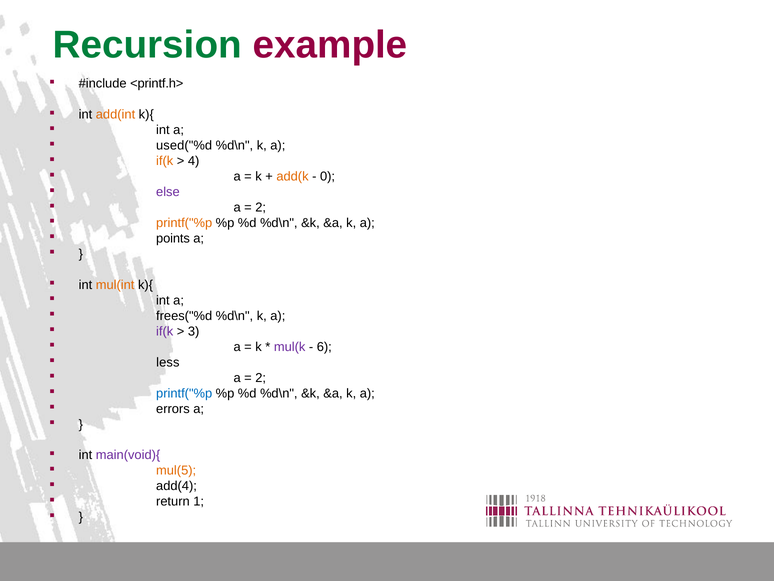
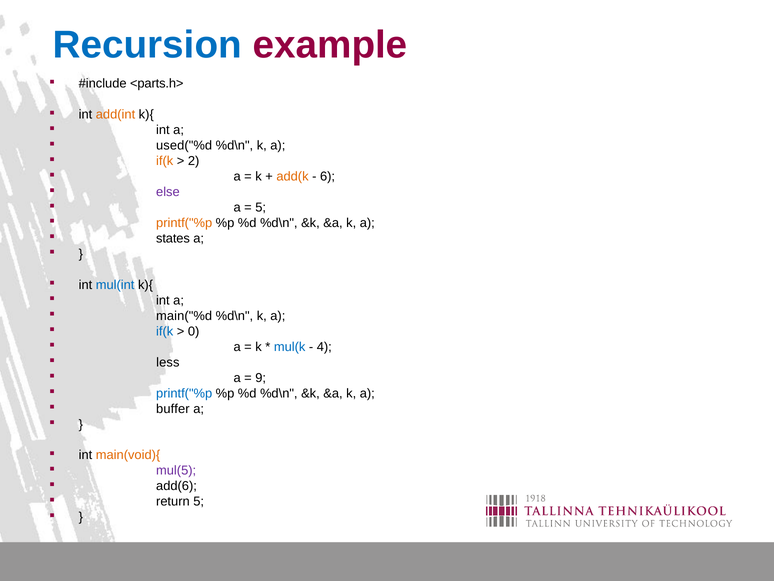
Recursion colour: green -> blue (147, 45)
<printf.h>: <printf.h> -> <parts.h> (157, 83)
4: 4 -> 2 (194, 161)
0: 0 -> 6 (328, 176)
2: 2 -> 5 (261, 207)
points: points -> states (173, 238)
mul(int colour: orange -> blue (115, 285)
frees("%d: frees("%d -> main("%d (184, 316)
if(k colour: purple -> blue (165, 331)
3: 3 -> 0 (194, 331)
mul(k colour: purple -> blue (290, 346)
6: 6 -> 4 (324, 346)
2: 2 -> 9 (261, 377)
errors: errors -> buffer (173, 408)
main(void){ colour: purple -> orange (128, 455)
mul(5 colour: orange -> purple (176, 470)
add(4: add(4 -> add(6 (176, 486)
return 1: 1 -> 5 (199, 501)
